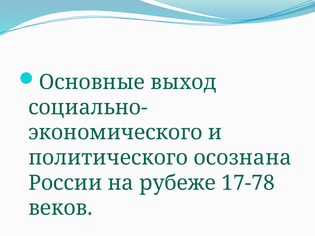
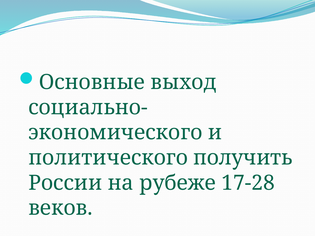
осознана: осознана -> получить (243, 158)
17-78: 17-78 -> 17-28 (248, 183)
